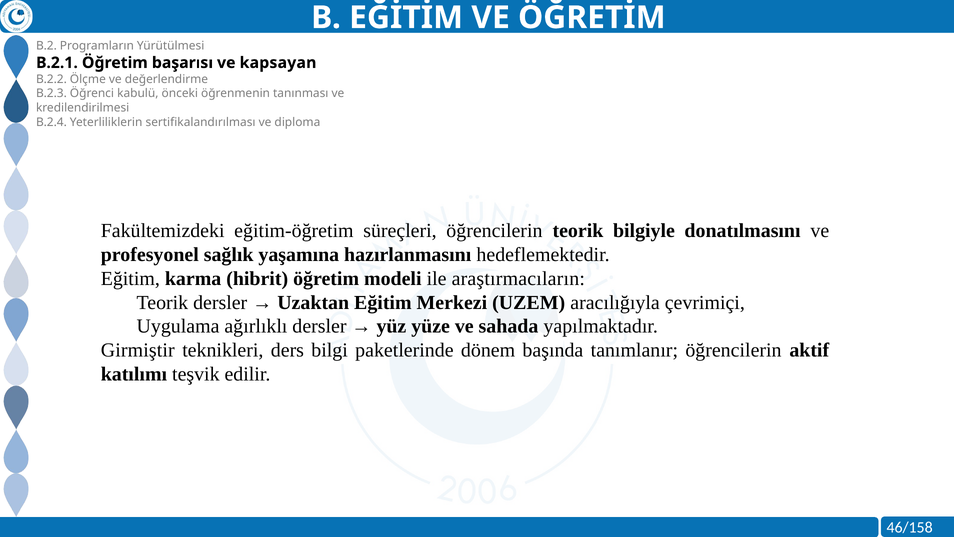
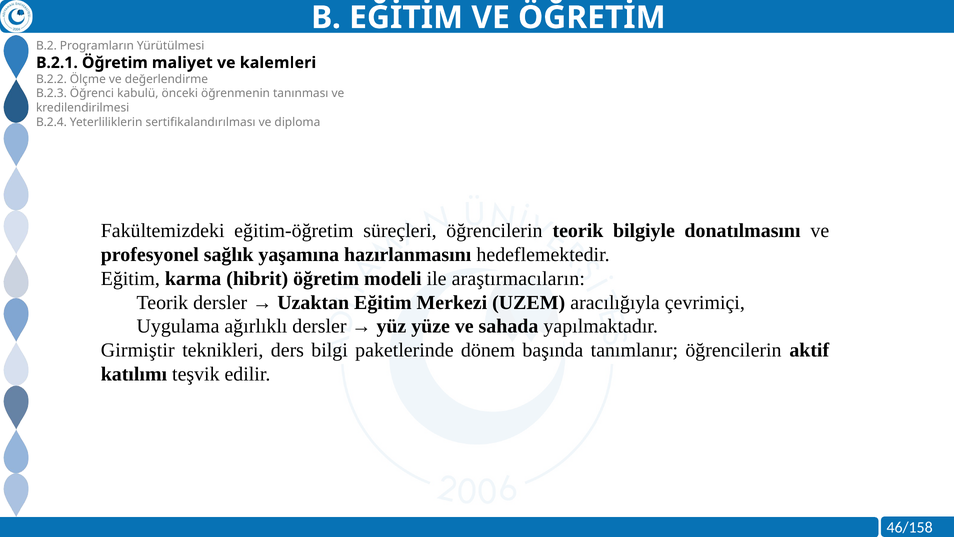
başarısı: başarısı -> maliyet (182, 63)
kapsayan: kapsayan -> kalemleri (278, 63)
